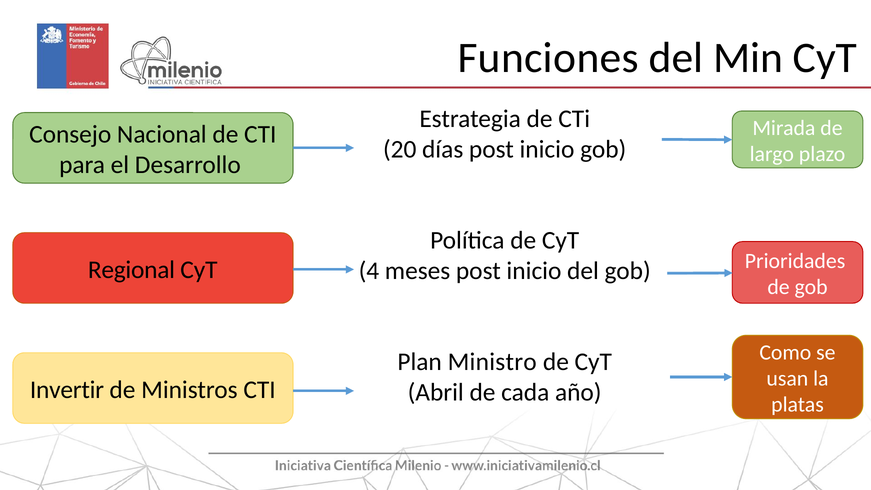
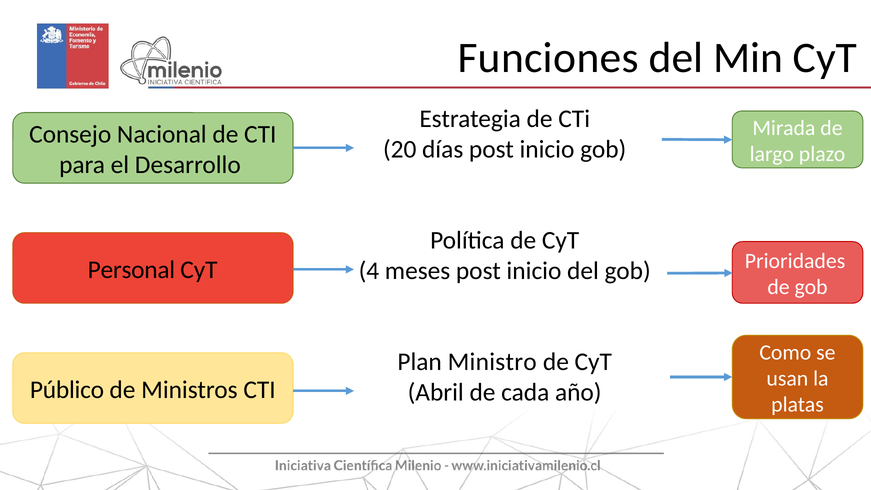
Regional: Regional -> Personal (131, 270)
Invertir: Invertir -> Público (67, 390)
